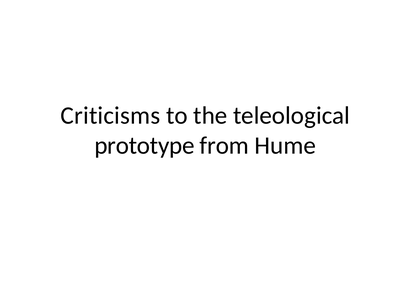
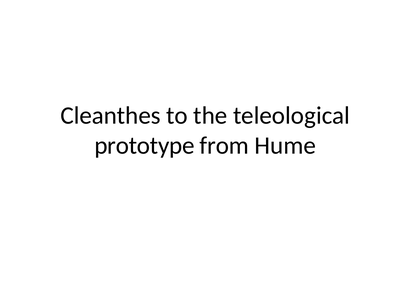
Criticisms: Criticisms -> Cleanthes (111, 115)
